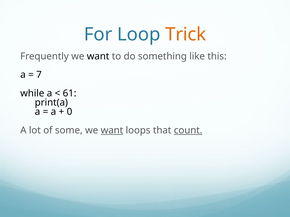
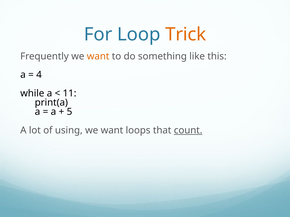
want colour: black -> orange (98, 56)
7: 7 -> 4 (39, 75)
61: 61 -> 11 (70, 94)
0: 0 -> 5 (69, 112)
some: some -> using (69, 131)
want underline: present -> none (112, 131)
